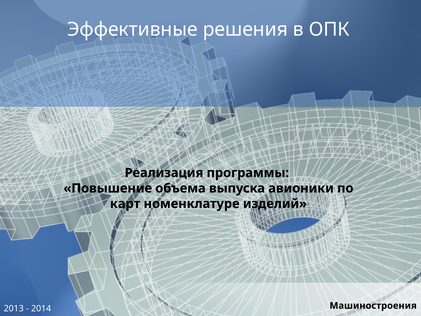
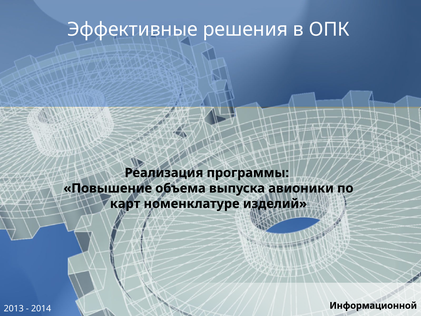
Машиностроения: Машиностроения -> Информационной (373, 305)
